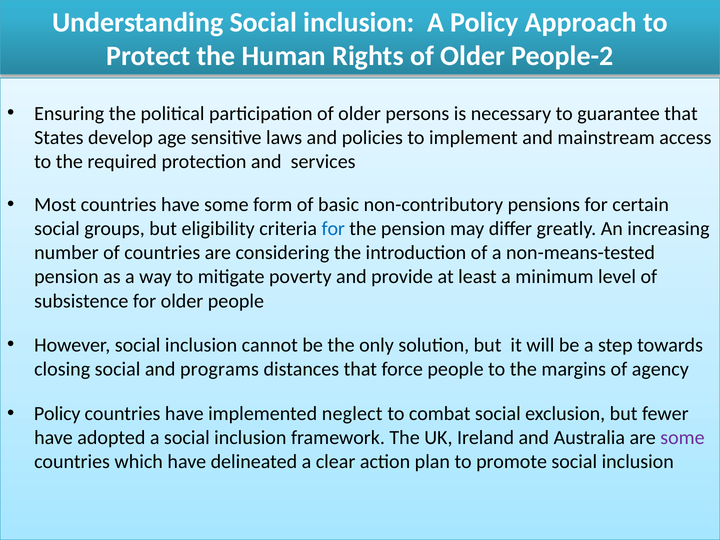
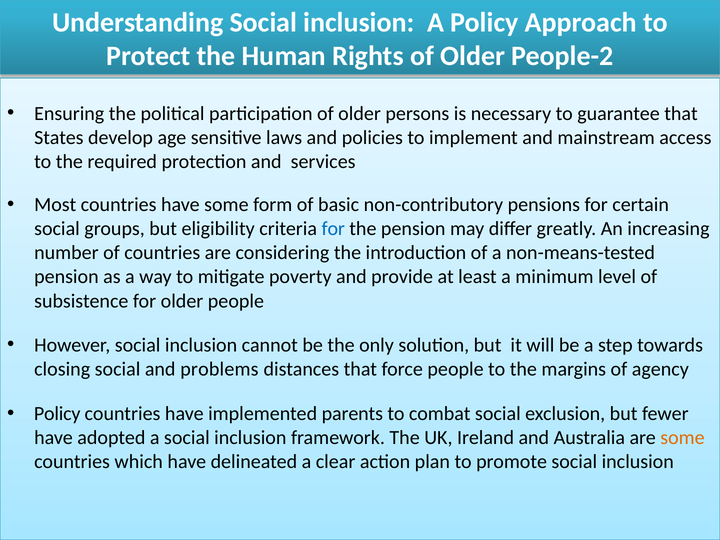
programs: programs -> problems (219, 369)
neglect: neglect -> parents (352, 414)
some colour: purple -> orange (682, 438)
